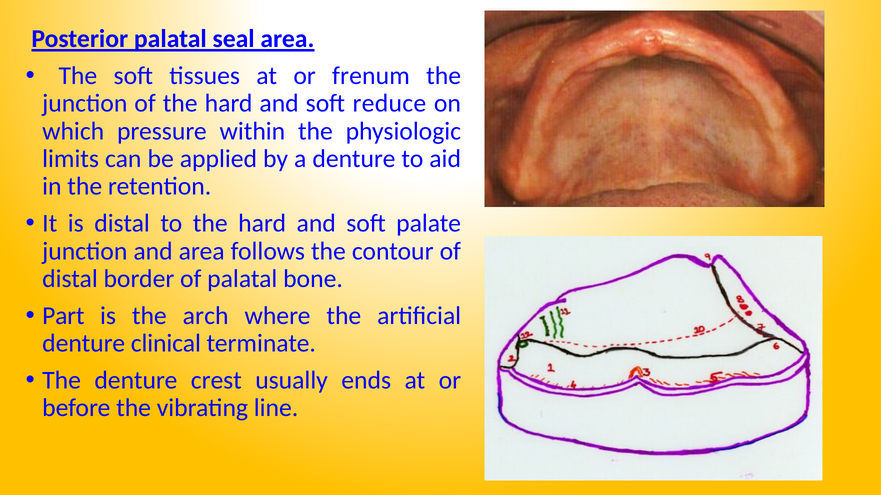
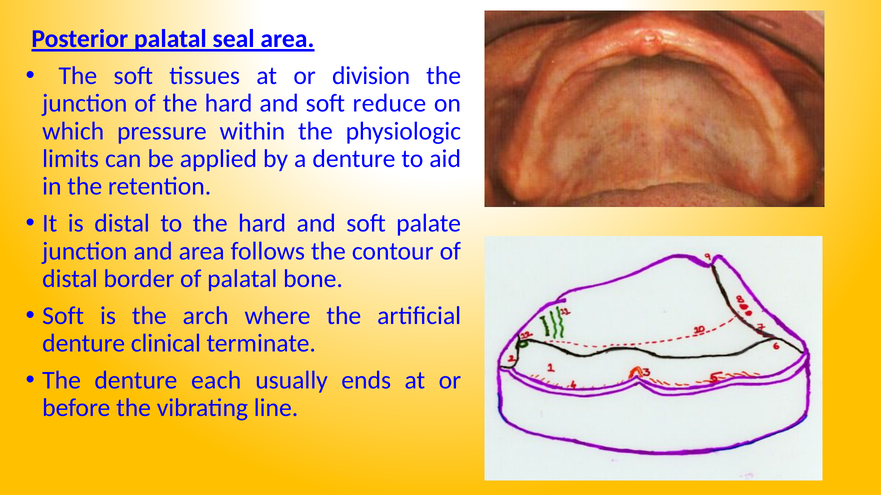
frenum: frenum -> division (371, 76)
Part: Part -> Soft (63, 316)
crest: crest -> each (216, 380)
